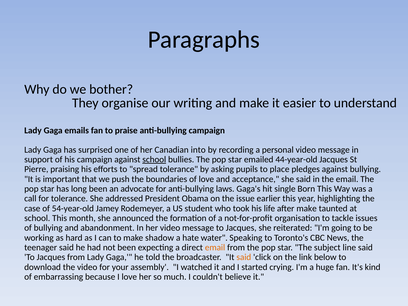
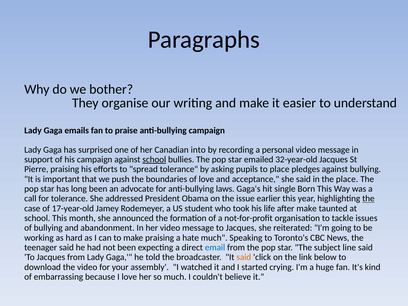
44-year-old: 44-year-old -> 32-year-old (296, 159)
the email: email -> place (347, 179)
the underline: none -> present (368, 199)
54-year-old: 54-year-old -> 17-year-old (73, 208)
make shadow: shadow -> praising (160, 238)
hate water: water -> much (214, 238)
email colour: orange -> blue (215, 248)
